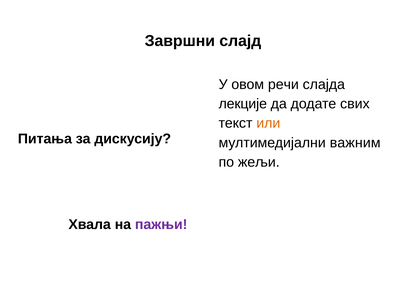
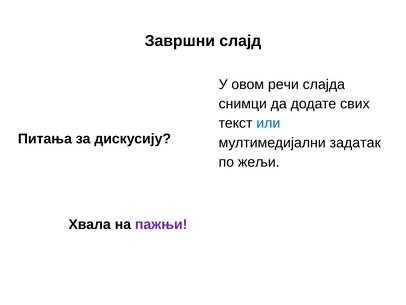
лекције: лекције -> снимци (243, 104)
или colour: orange -> blue (268, 123)
важним: важним -> задатак (355, 143)
